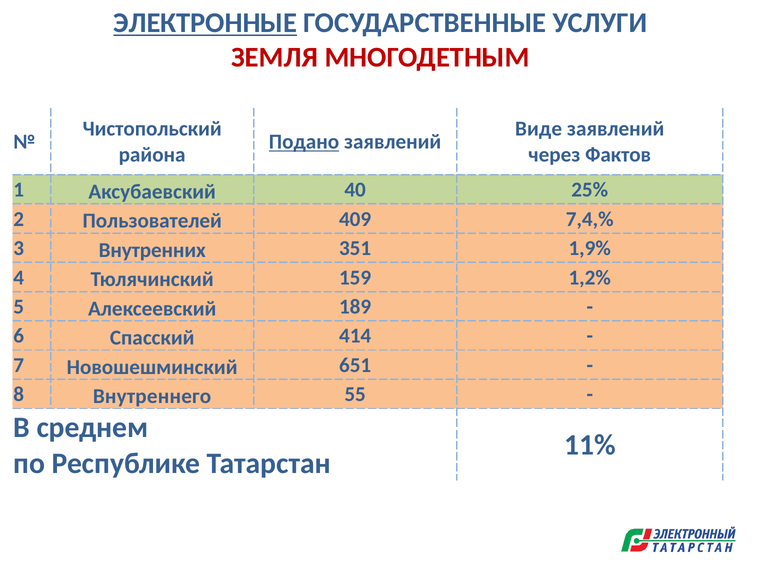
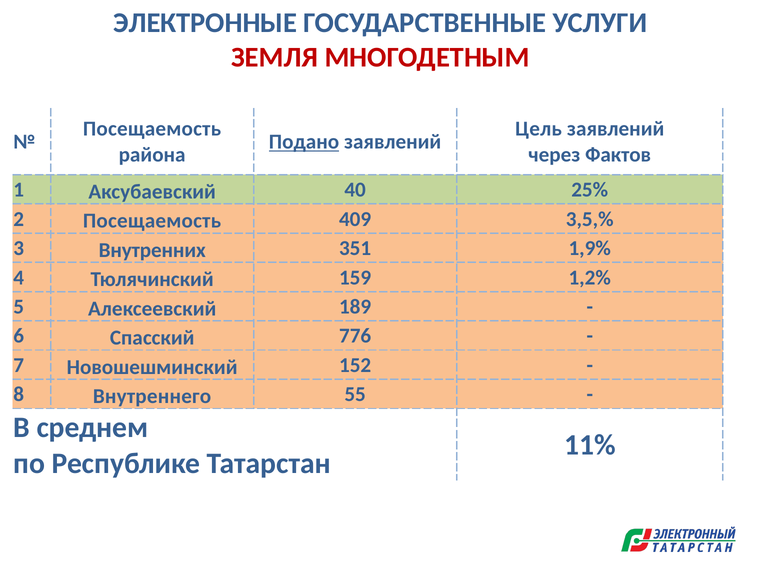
ЭЛЕКТРОННЫЕ underline: present -> none (205, 23)
Чистопольский: Чистопольский -> Посещаемость (152, 129)
Виде: Виде -> Цель (539, 129)
2 Пользователей: Пользователей -> Посещаемость (152, 221)
7,4,%: 7,4,% -> 3,5,% (590, 219)
414: 414 -> 776 (355, 336)
651: 651 -> 152 (355, 365)
